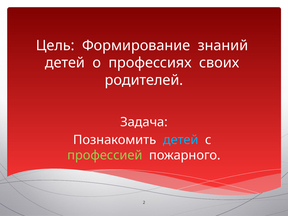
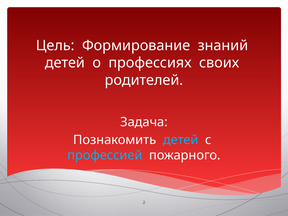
профессией colour: light green -> light blue (105, 155)
